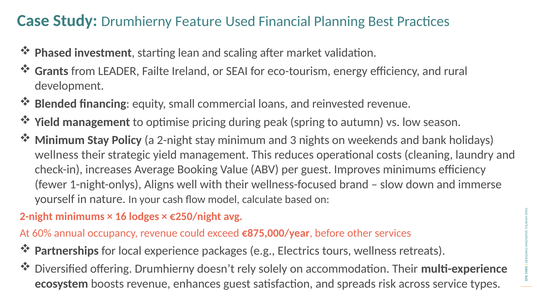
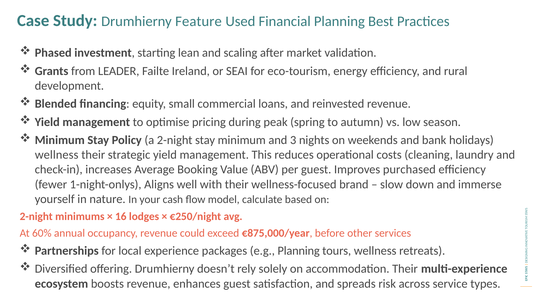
Improves minimums: minimums -> purchased (409, 170)
e.g Electrics: Electrics -> Planning (299, 251)
